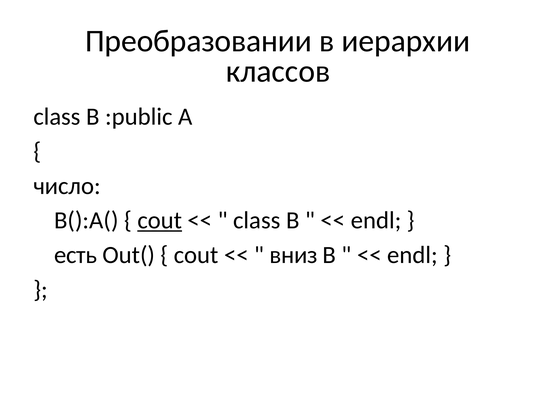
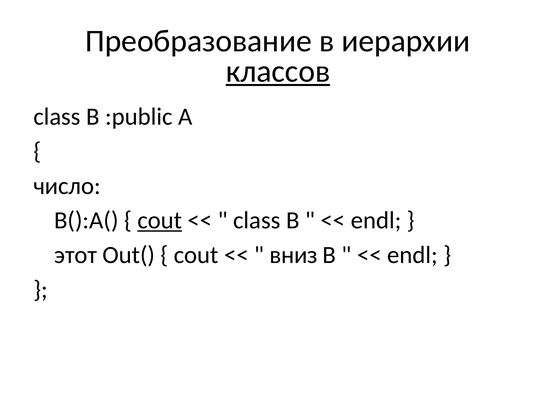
Преобразовании: Преобразовании -> Преобразование (199, 41)
классов underline: none -> present (278, 71)
есть: есть -> этот (76, 255)
